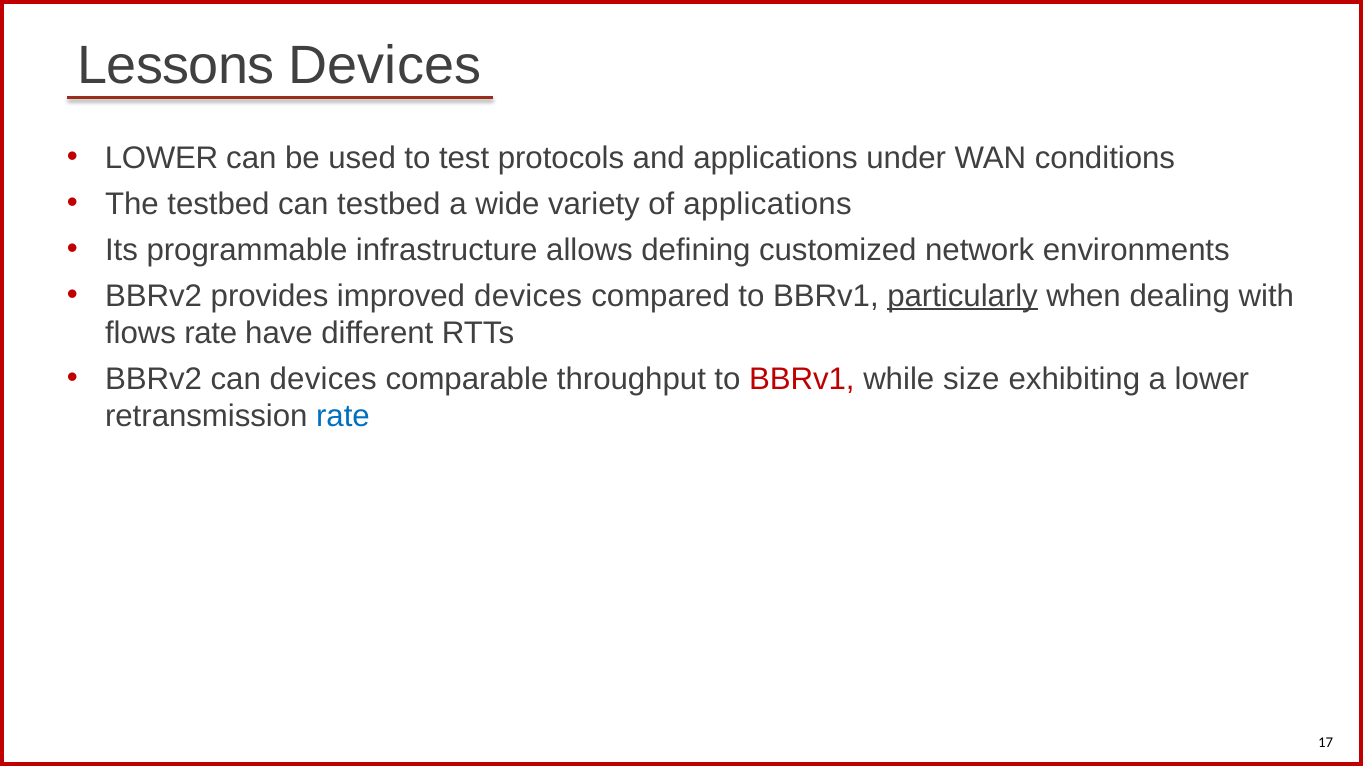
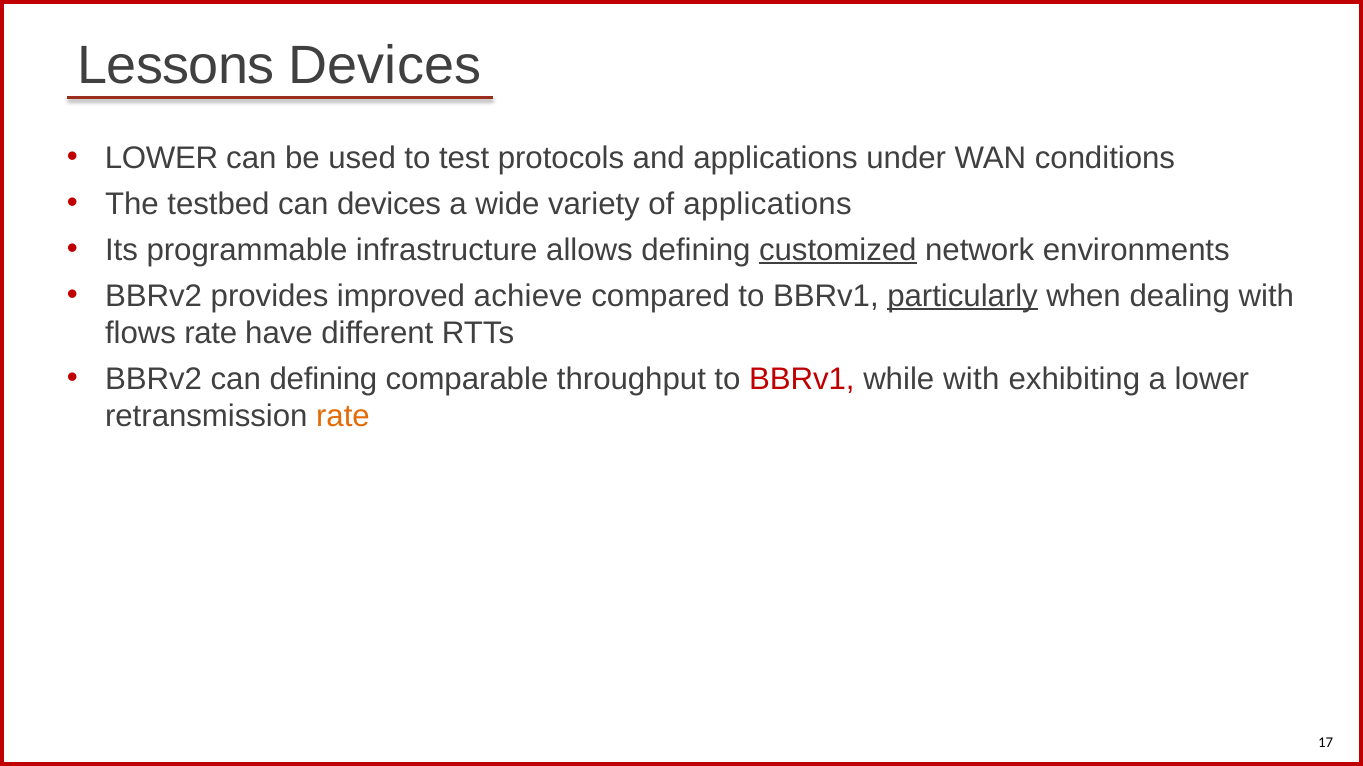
can testbed: testbed -> devices (389, 204)
customized underline: none -> present (838, 250)
improved devices: devices -> achieve (528, 296)
can devices: devices -> defining (323, 380)
while size: size -> with (971, 380)
rate colour: blue -> orange (343, 417)
